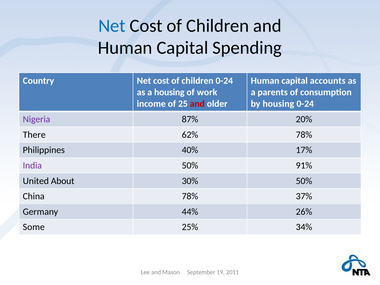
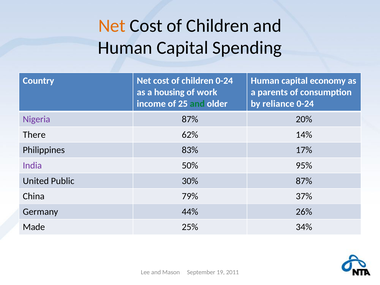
Net colour: blue -> orange (112, 26)
accounts: accounts -> economy (328, 81)
and colour: red -> green (197, 104)
by housing: housing -> reliance (278, 104)
62% 78%: 78% -> 14% (304, 135)
40%: 40% -> 83% (190, 150)
91%: 91% -> 95% (304, 165)
About: About -> Public (63, 181)
30% 50%: 50% -> 87% (304, 181)
China 78%: 78% -> 79% (190, 196)
Some: Some -> Made (34, 227)
